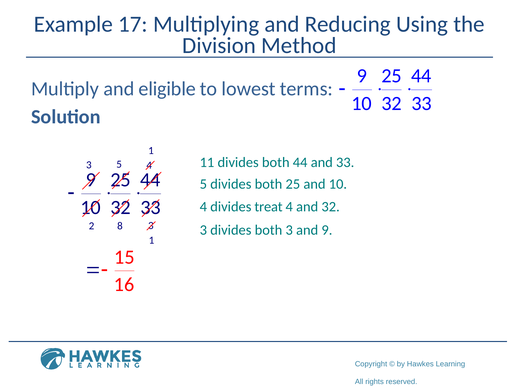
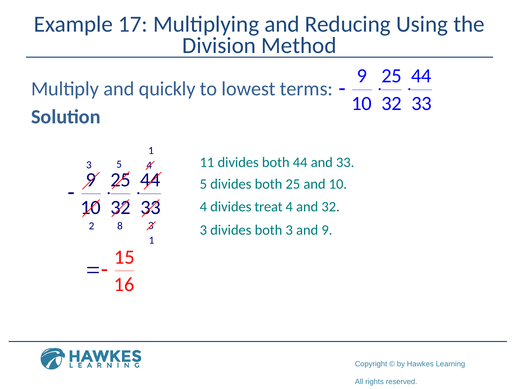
eligible: eligible -> quickly (167, 89)
